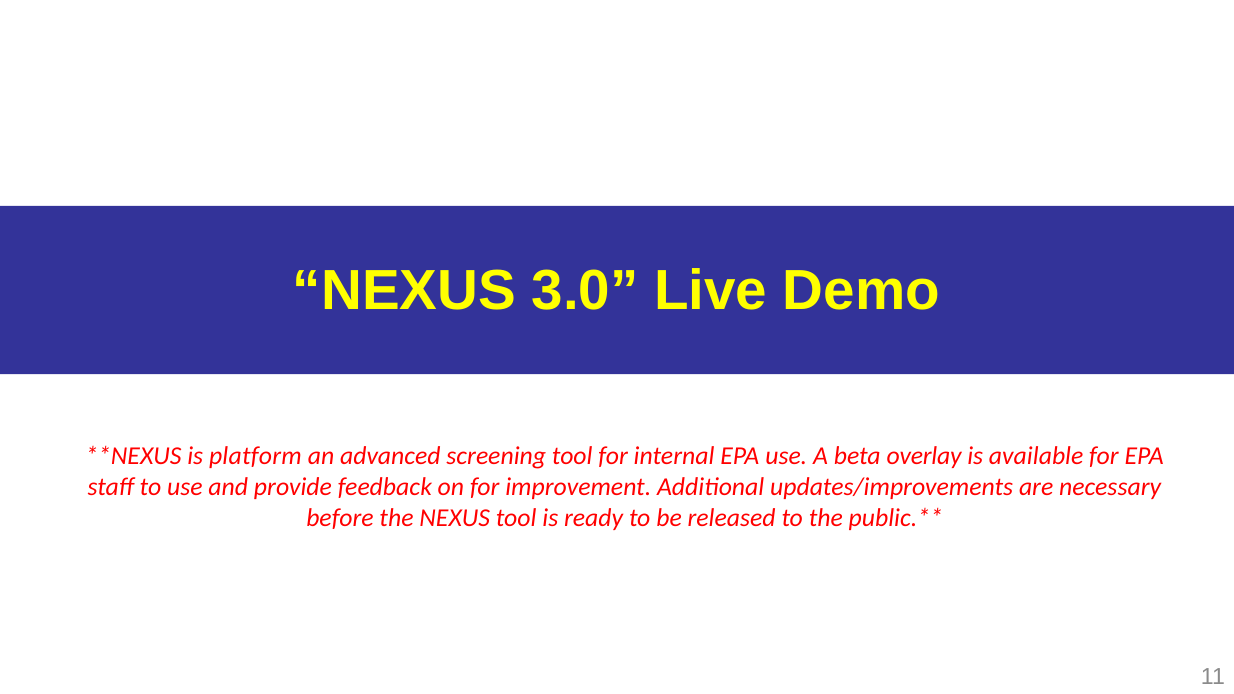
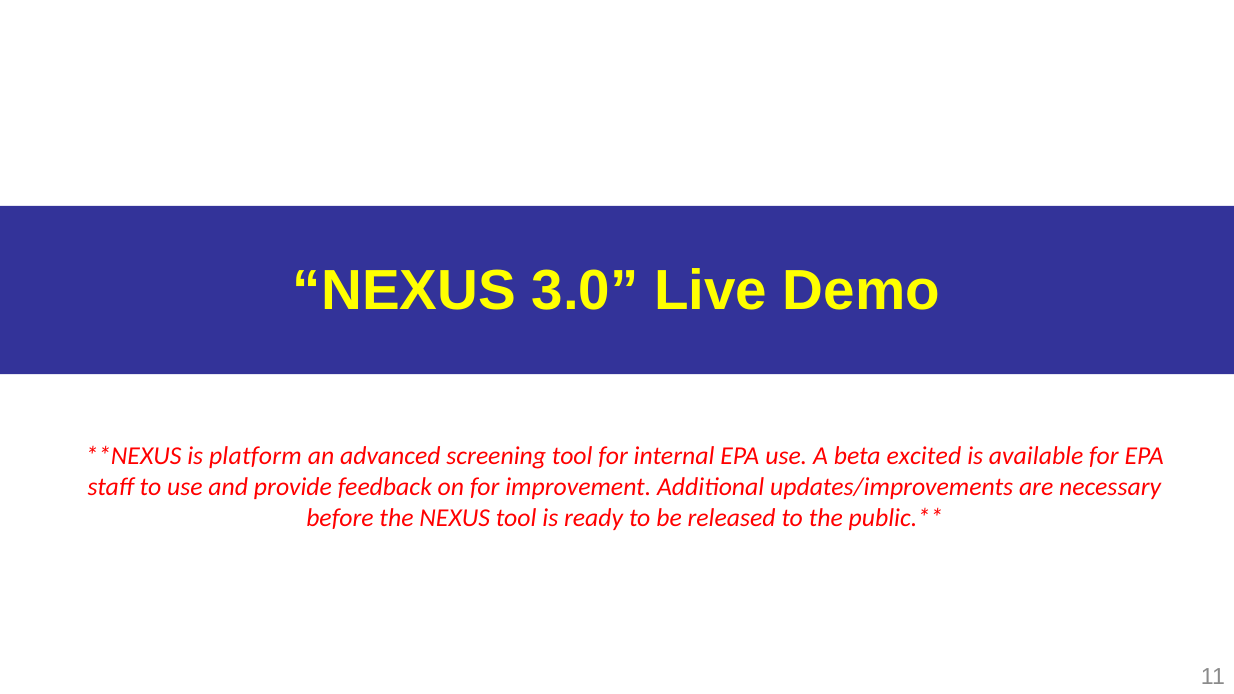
overlay: overlay -> excited (924, 456)
